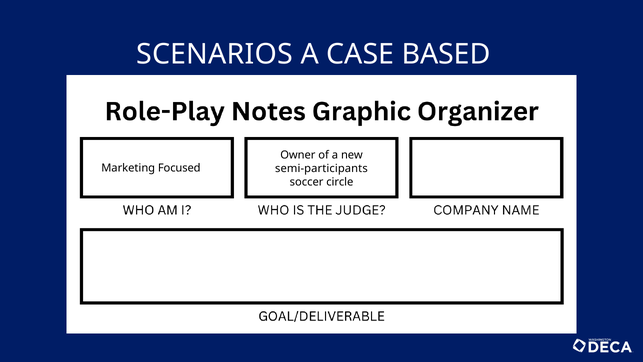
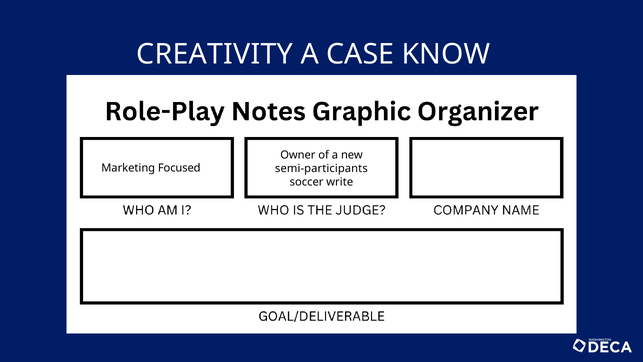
SCENARIOS: SCENARIOS -> CREATIVITY (215, 54)
BASED: BASED -> KNOW (446, 54)
circle: circle -> write (340, 182)
